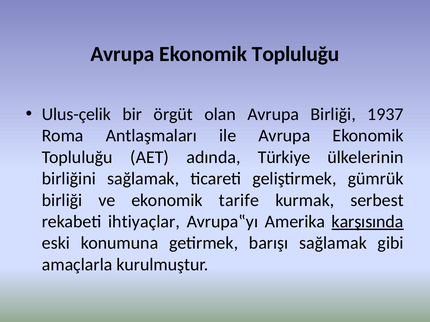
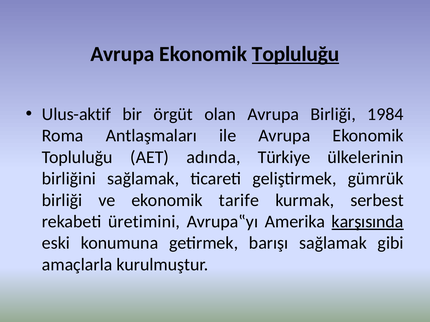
Topluluğu underline: none -> present (296, 54)
Ulus-çelik: Ulus-çelik -> Ulus-aktif (76, 114)
1937: 1937 -> 1984 (385, 114)
ihtiyaçlar: ihtiyaçlar -> üretimini (144, 222)
